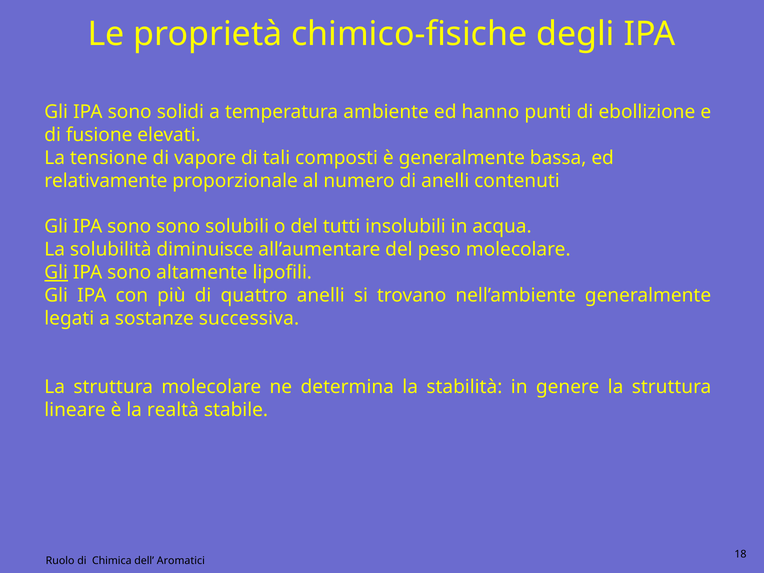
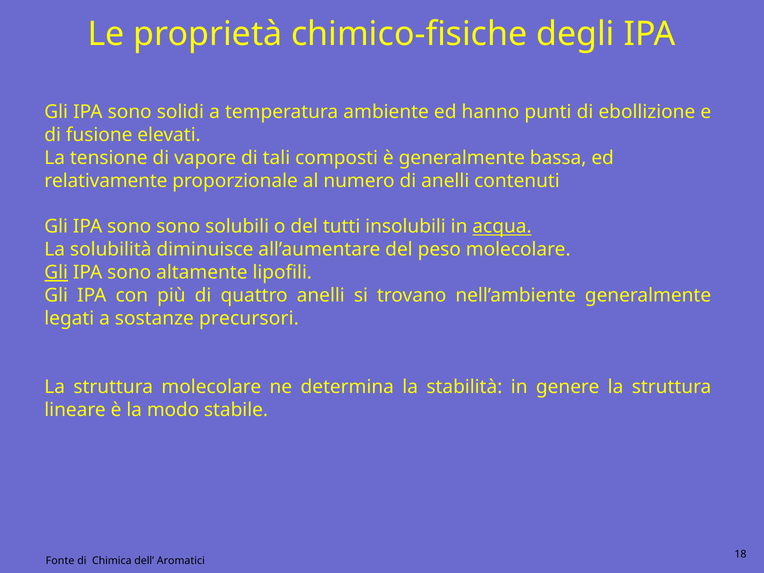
acqua underline: none -> present (502, 227)
successiva: successiva -> precursori (249, 318)
realtà: realtà -> modo (173, 410)
Ruolo: Ruolo -> Fonte (60, 561)
